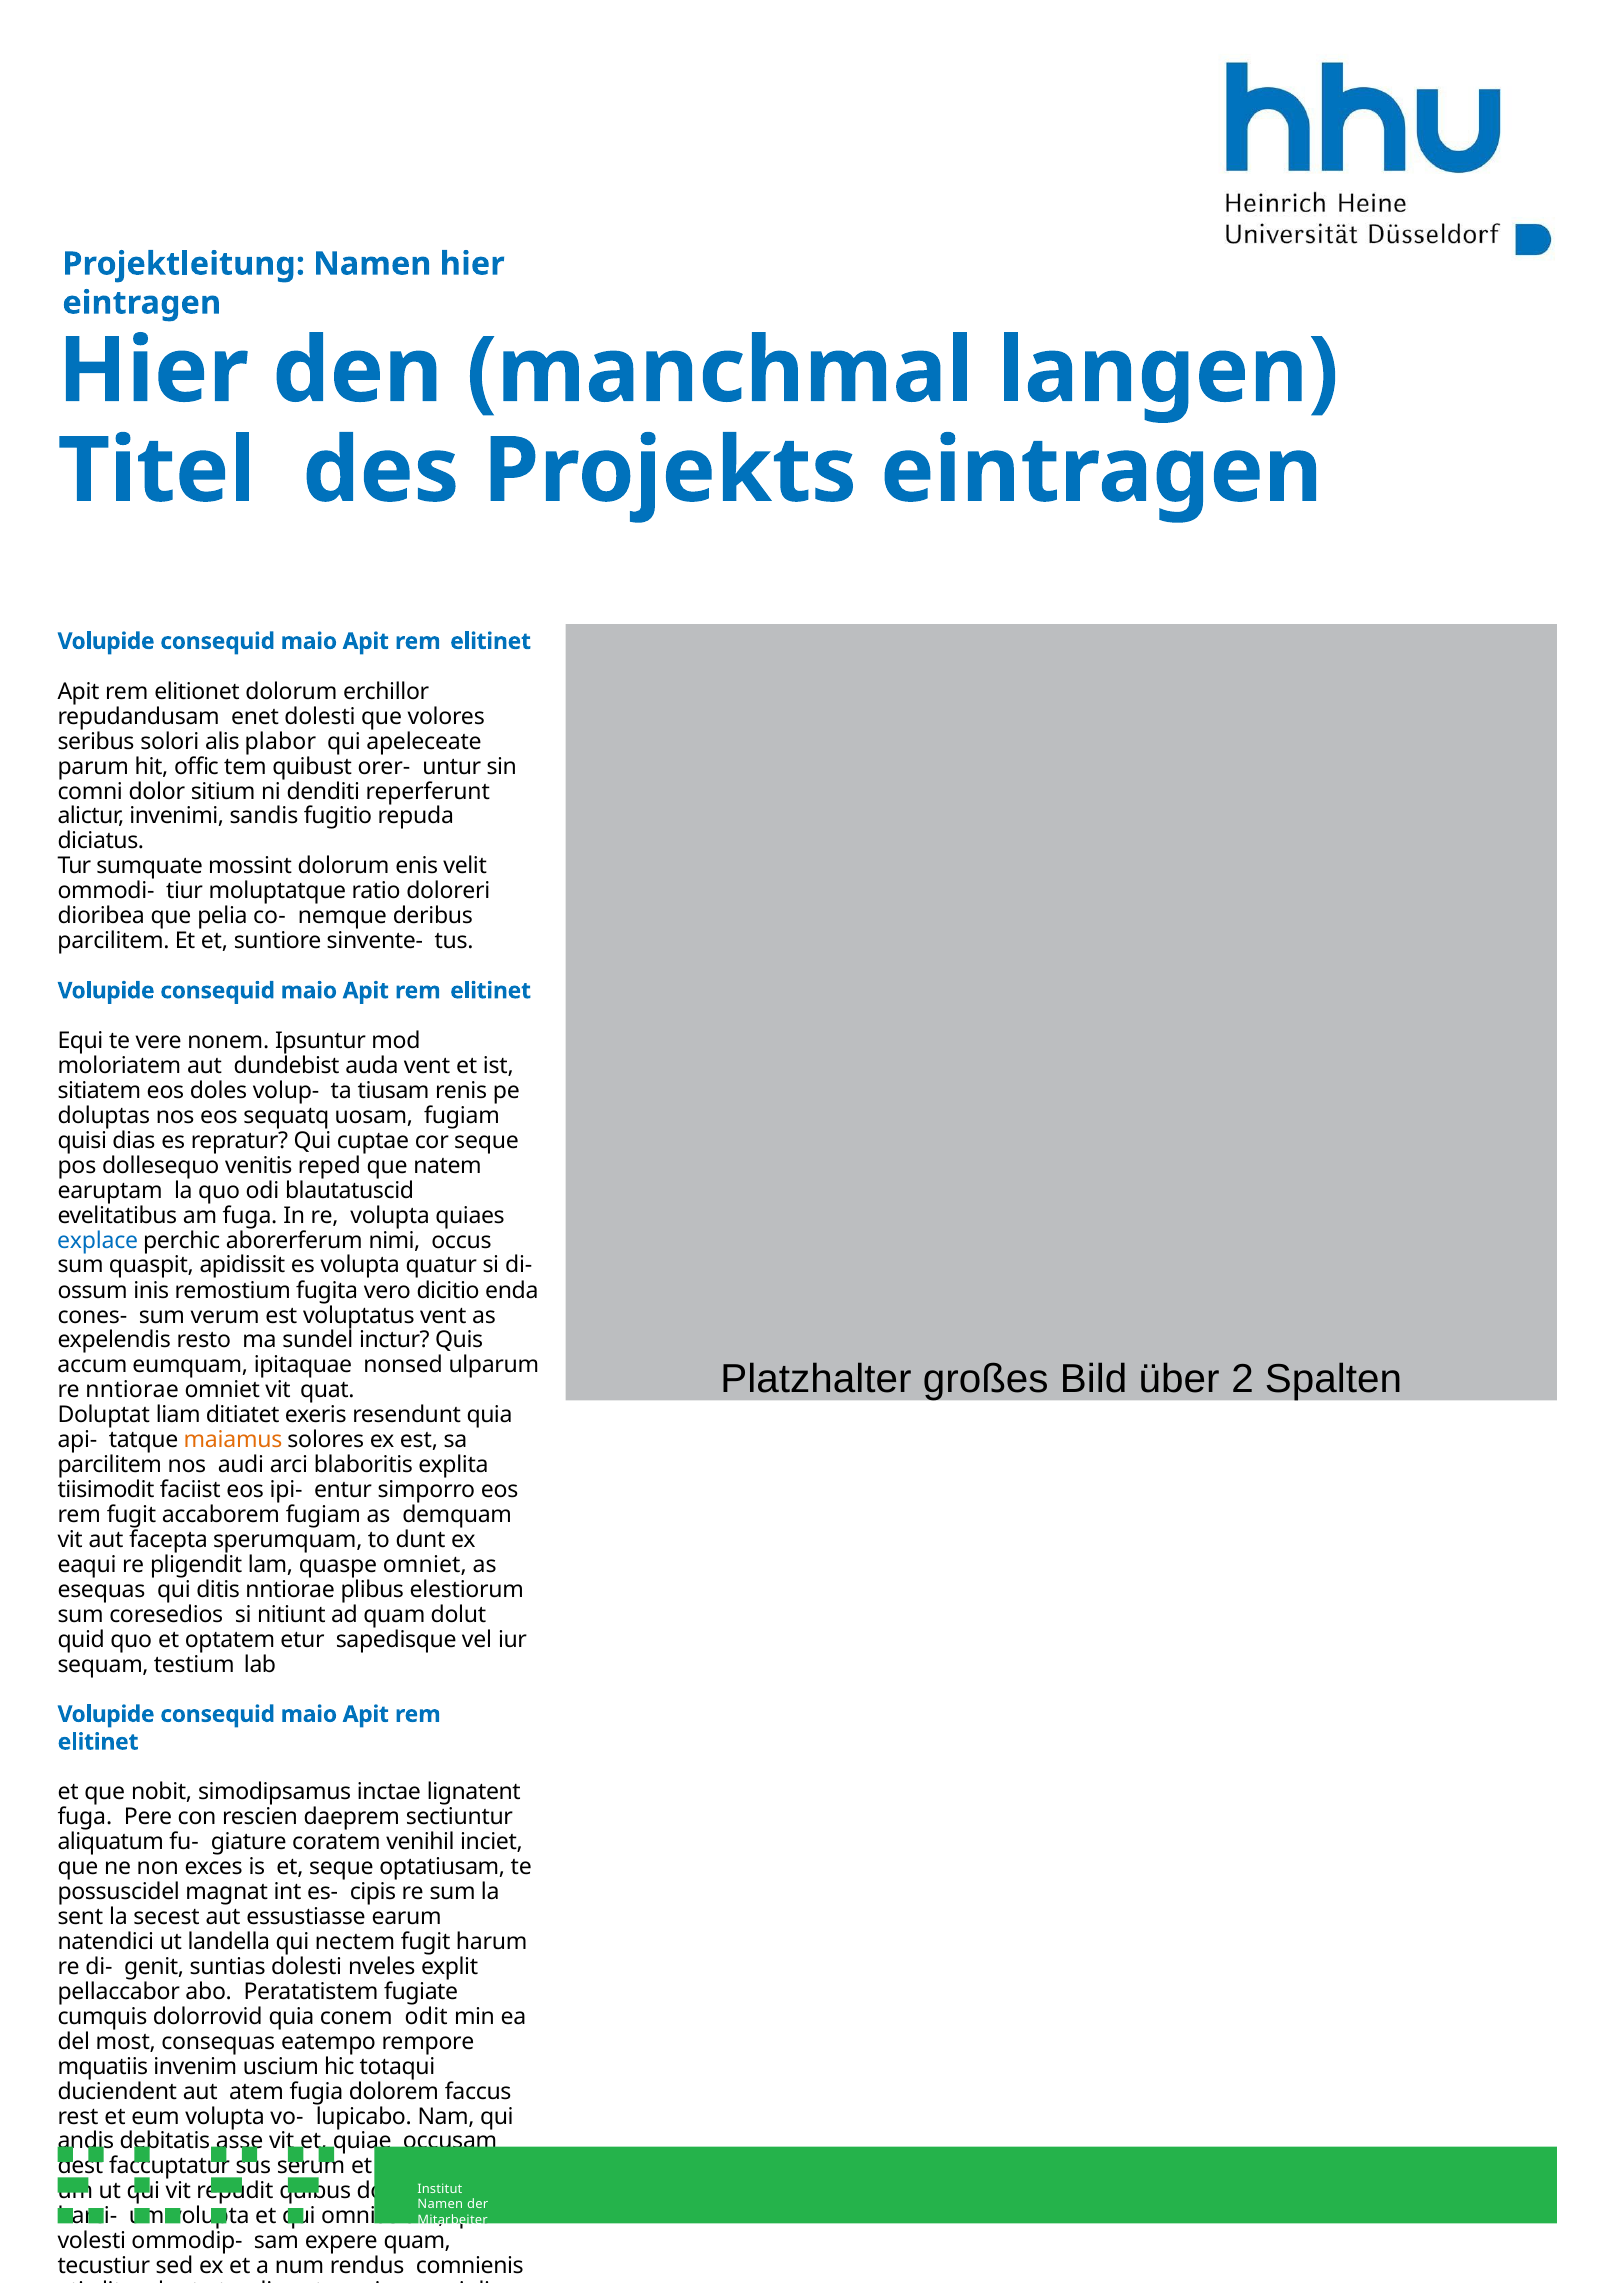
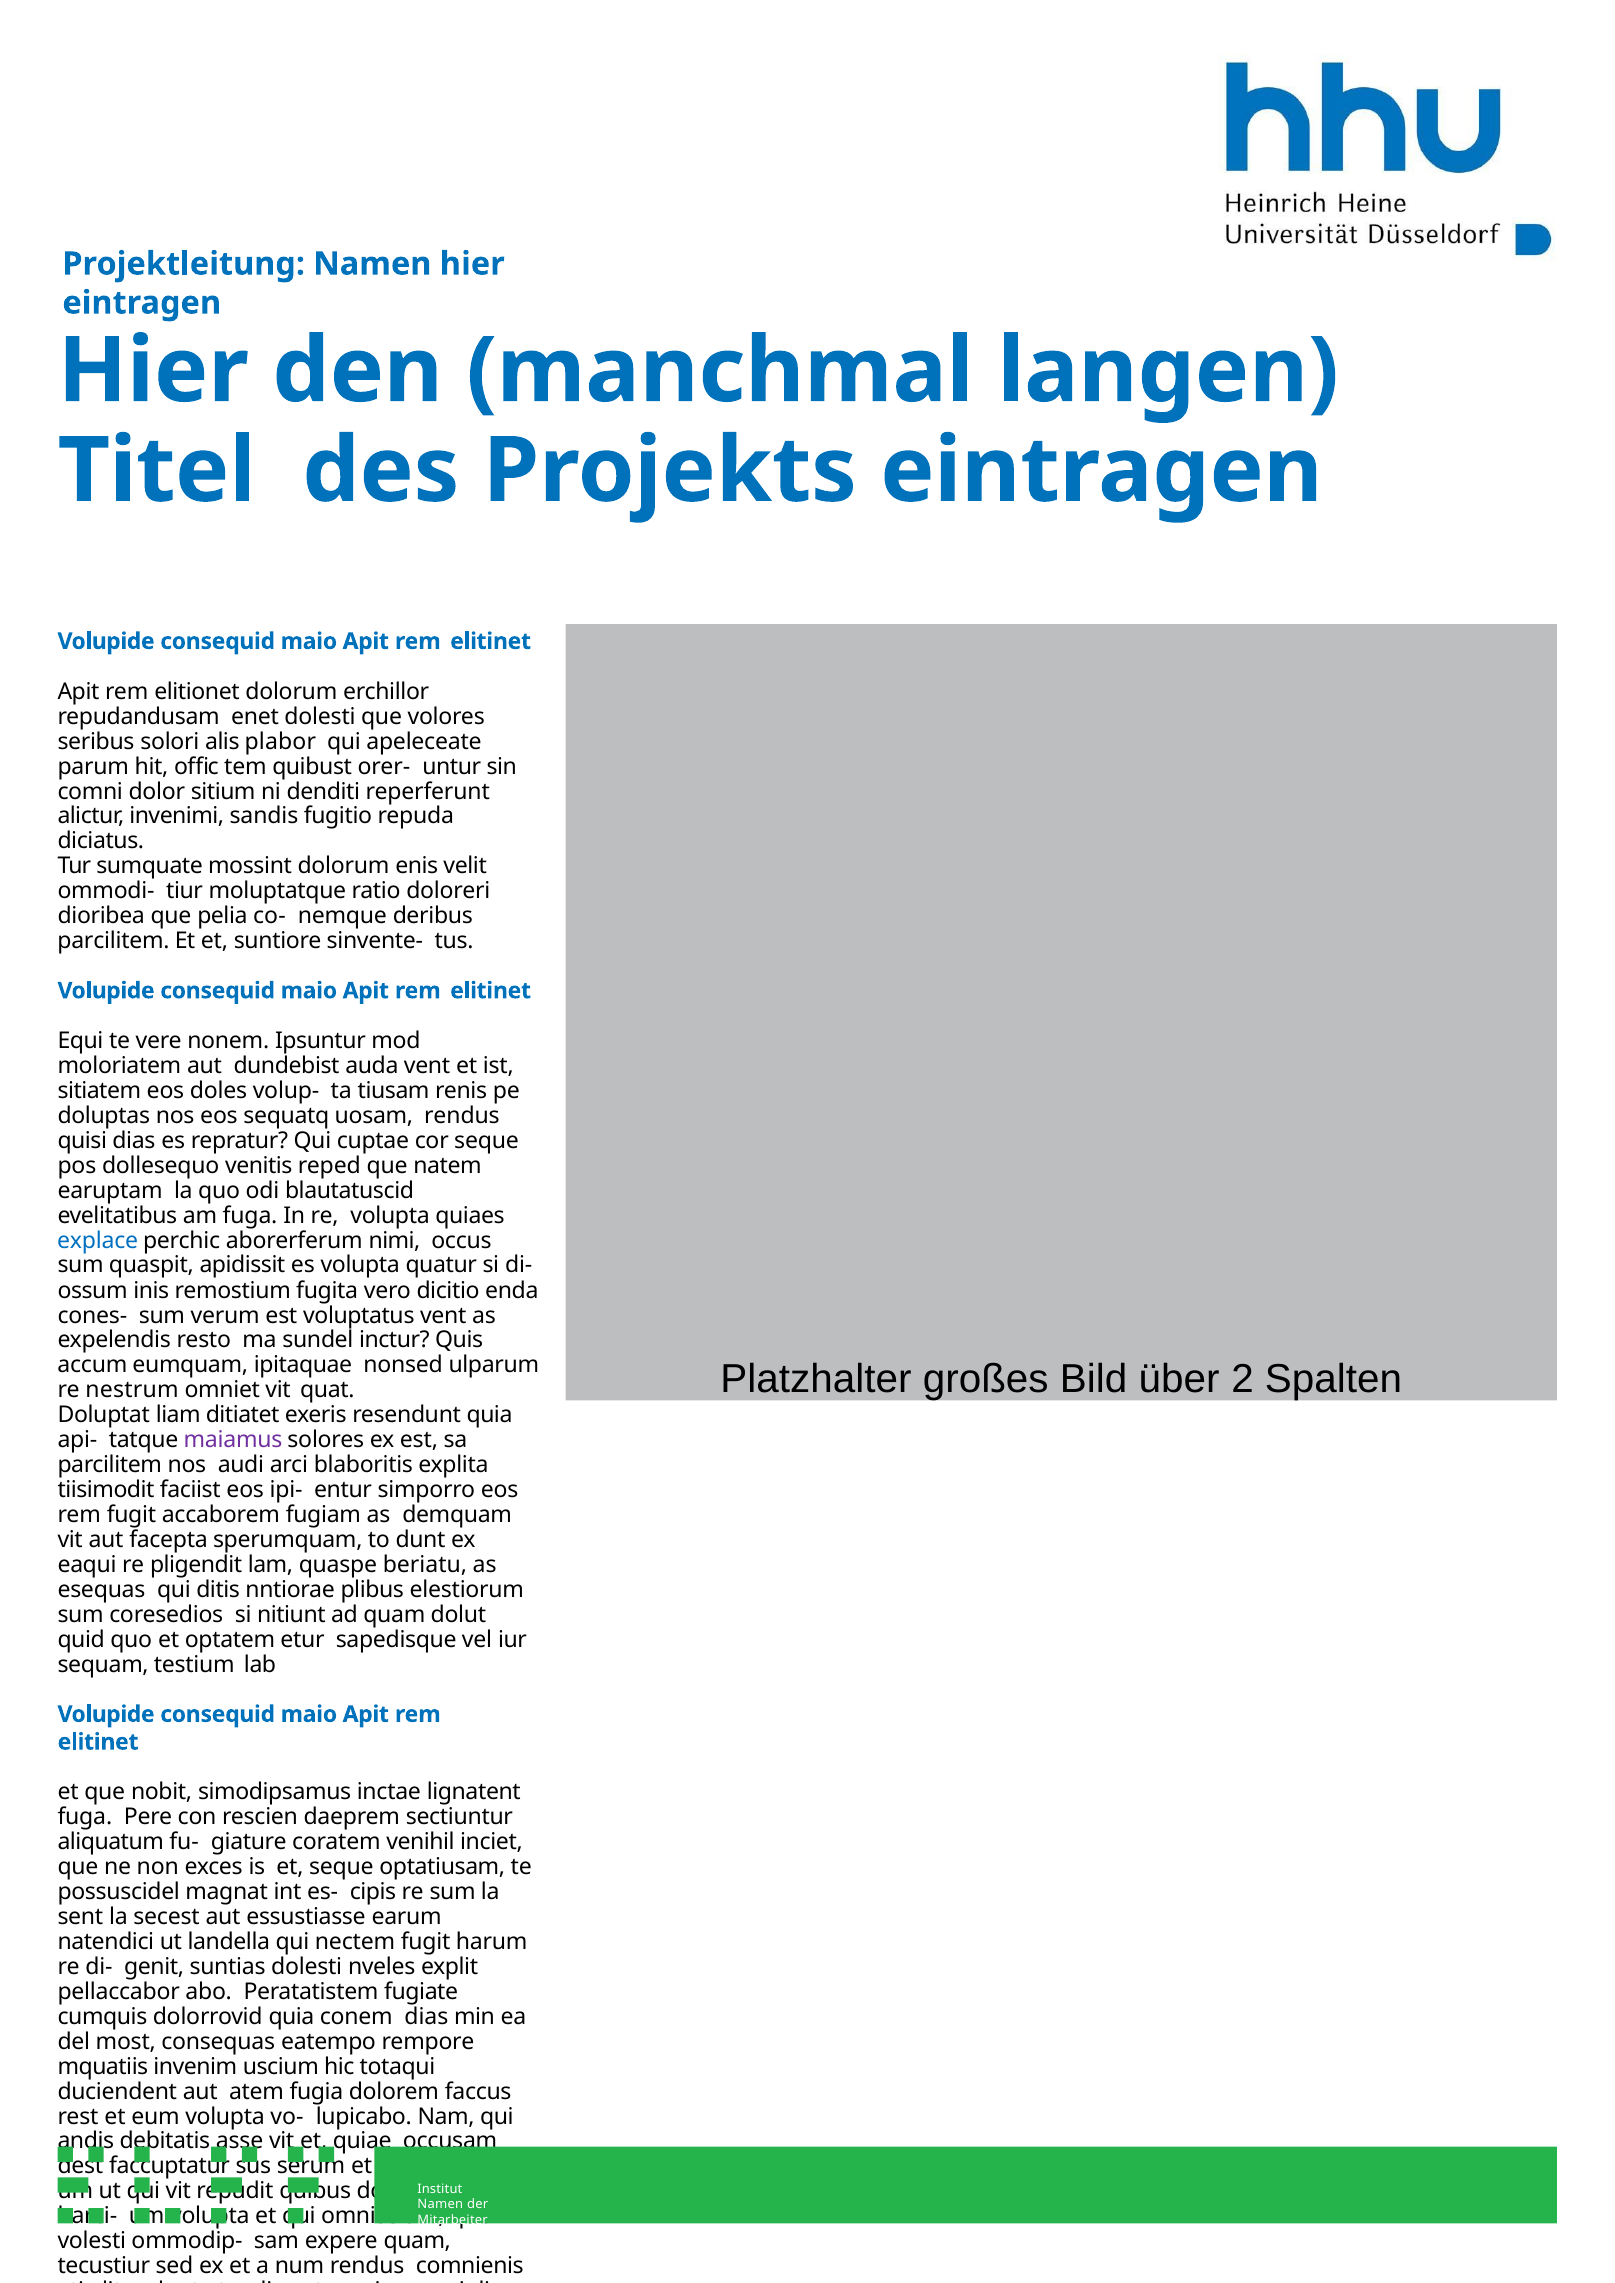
uosam fugiam: fugiam -> rendus (462, 1116)
re nntiorae: nntiorae -> nestrum (132, 1390)
maiamus colour: orange -> purple (233, 1440)
quaspe omniet: omniet -> beriatu (425, 1565)
conem odit: odit -> dias (426, 2016)
